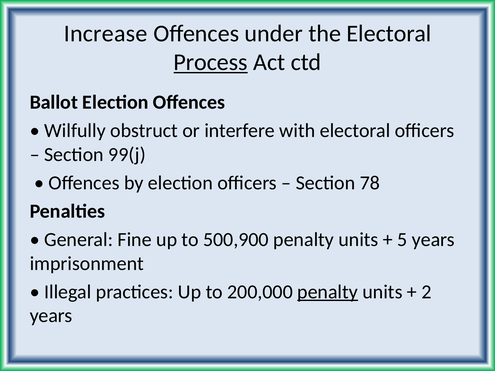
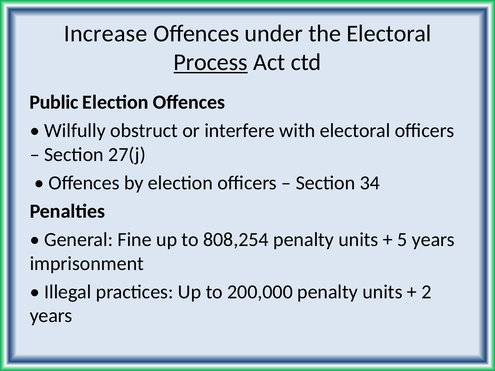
Ballot: Ballot -> Public (54, 102)
99(j: 99(j -> 27(j (127, 155)
78: 78 -> 34 (370, 183)
500,900: 500,900 -> 808,254 (236, 240)
penalty underline: present -> none (328, 292)
